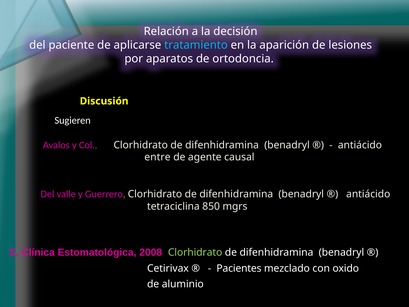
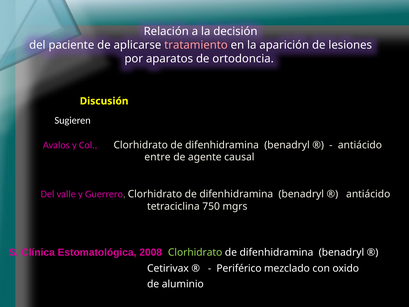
tratamiento colour: light blue -> pink (196, 45)
850: 850 -> 750 (211, 206)
Pacientes: Pacientes -> Periférico (239, 268)
